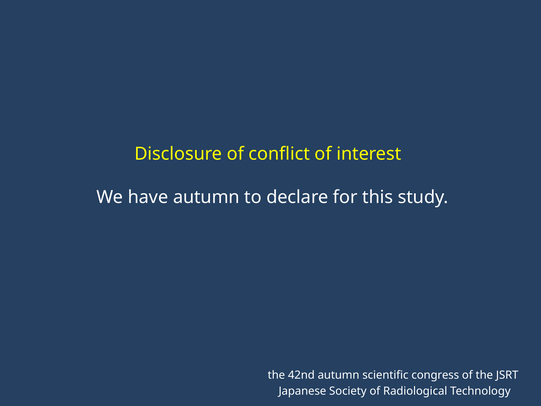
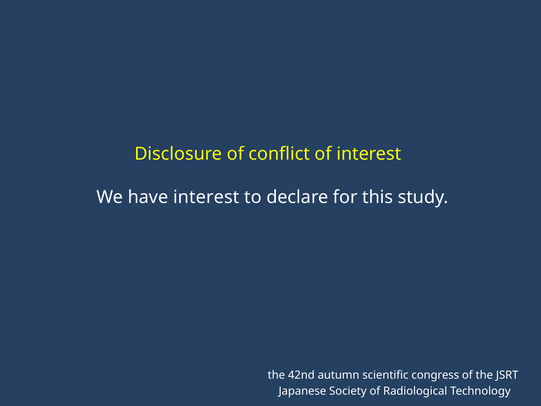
have autumn: autumn -> interest (206, 197)
